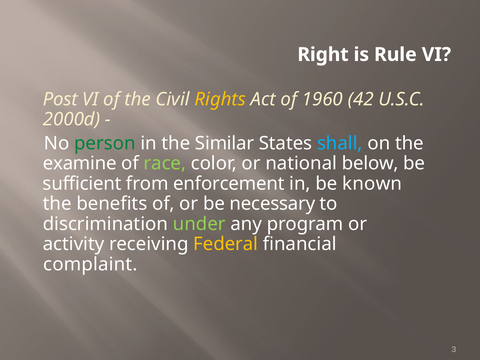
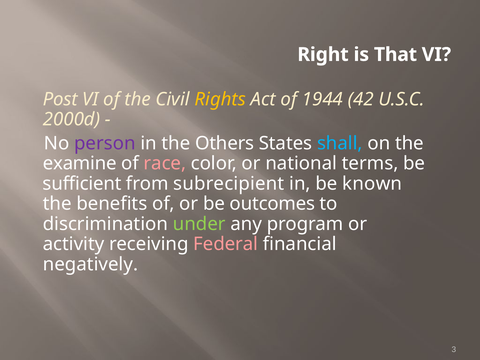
Rule: Rule -> That (396, 55)
1960: 1960 -> 1944 (322, 99)
person colour: green -> purple (105, 143)
Similar: Similar -> Others (225, 143)
race colour: light green -> pink (165, 163)
below: below -> terms (370, 163)
enforcement: enforcement -> subrecipient (229, 184)
necessary: necessary -> outcomes (272, 204)
Federal colour: yellow -> pink (226, 244)
complaint: complaint -> negatively (90, 264)
